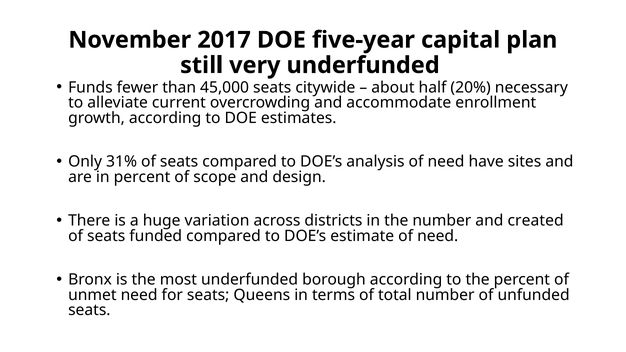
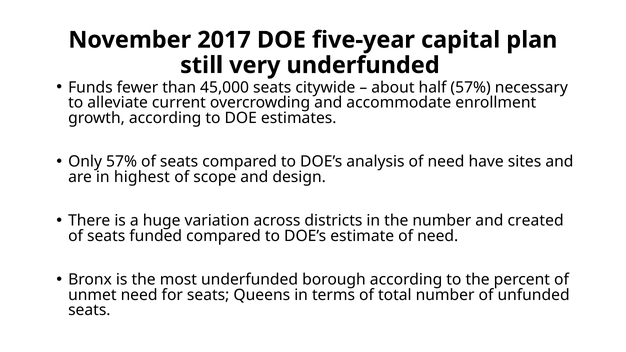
half 20%: 20% -> 57% (471, 88)
Only 31%: 31% -> 57% (122, 162)
in percent: percent -> highest (142, 177)
